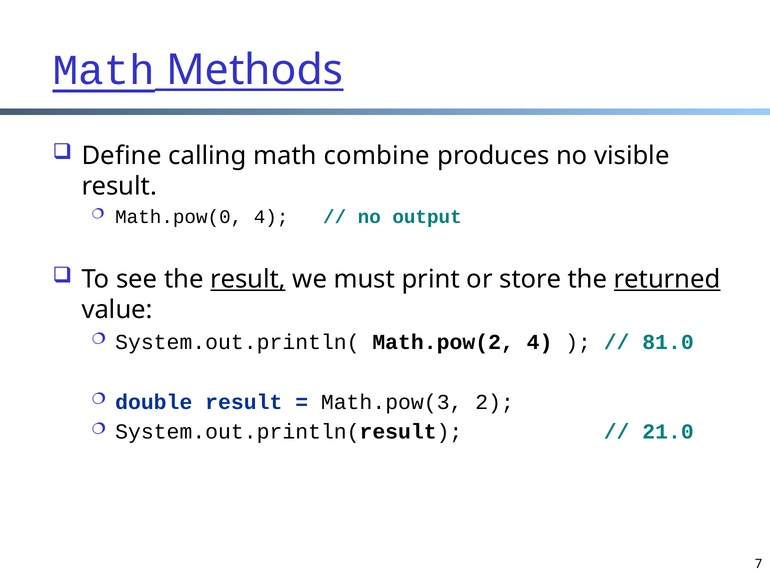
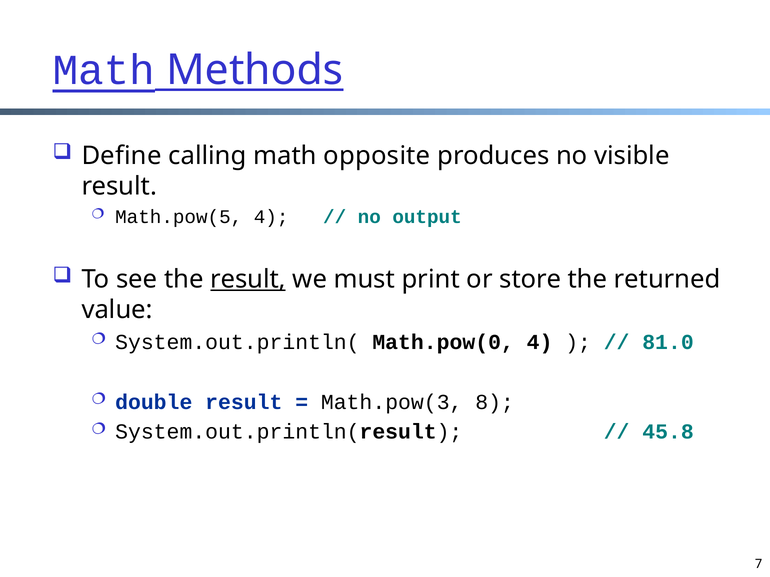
combine: combine -> opposite (377, 156)
Math.pow(0: Math.pow(0 -> Math.pow(5 (179, 217)
returned underline: present -> none (667, 279)
Math.pow(2: Math.pow(2 -> Math.pow(0 (443, 342)
2: 2 -> 8 (495, 402)
21.0: 21.0 -> 45.8 (668, 432)
